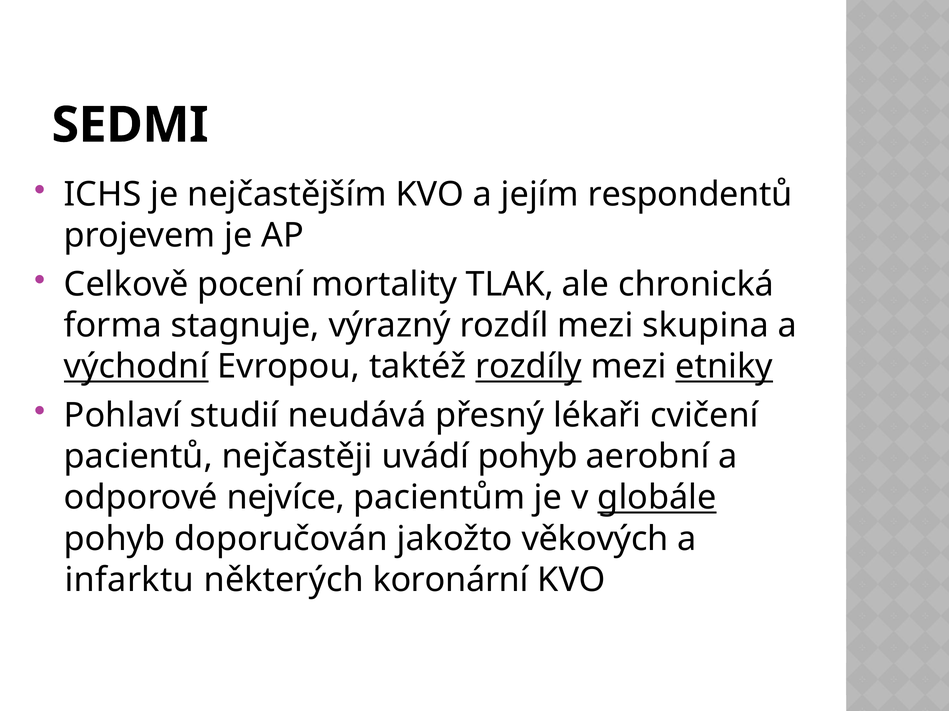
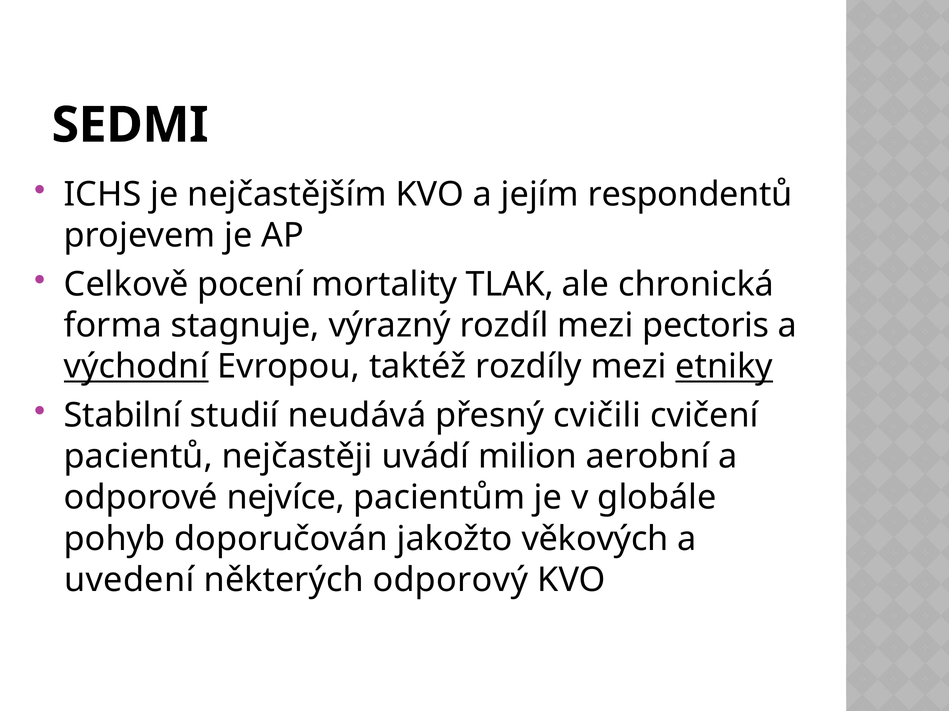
skupina: skupina -> pectoris (706, 326)
rozdíly underline: present -> none (529, 367)
Pohlaví: Pohlaví -> Stabilní (123, 416)
lékaři: lékaři -> cvičili (597, 416)
uvádí pohyb: pohyb -> milion (528, 457)
globále underline: present -> none (657, 498)
infarktu: infarktu -> uvedení (129, 580)
koronární: koronární -> odporový (450, 580)
